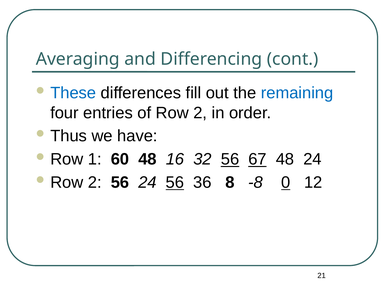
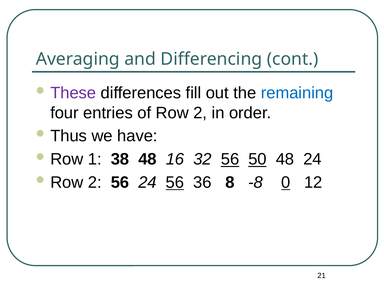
These colour: blue -> purple (73, 93)
60: 60 -> 38 (120, 159)
67: 67 -> 50 (257, 159)
